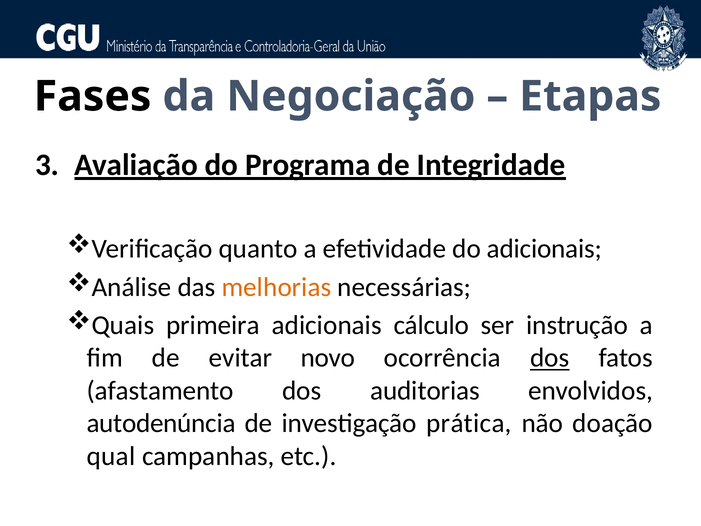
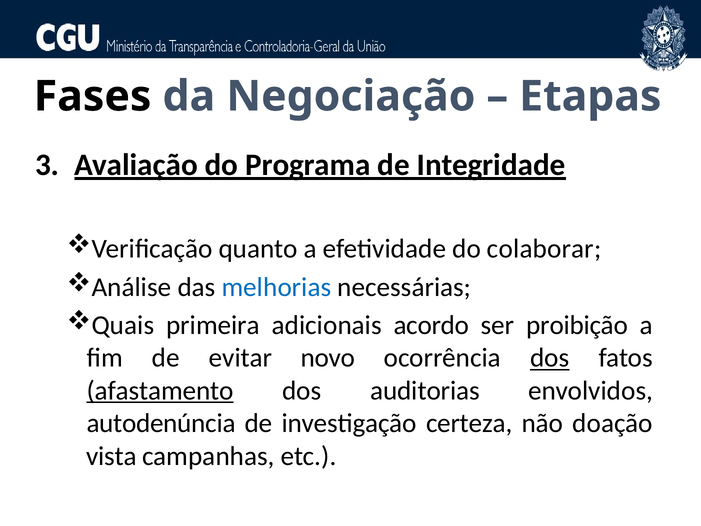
do adicionais: adicionais -> colaborar (544, 249)
melhorias colour: orange -> blue (276, 287)
cálculo: cálculo -> acordo (431, 325)
instrução: instrução -> proibição (577, 325)
afastamento underline: none -> present (160, 390)
prática: prática -> certeza (469, 423)
qual: qual -> vista (111, 456)
